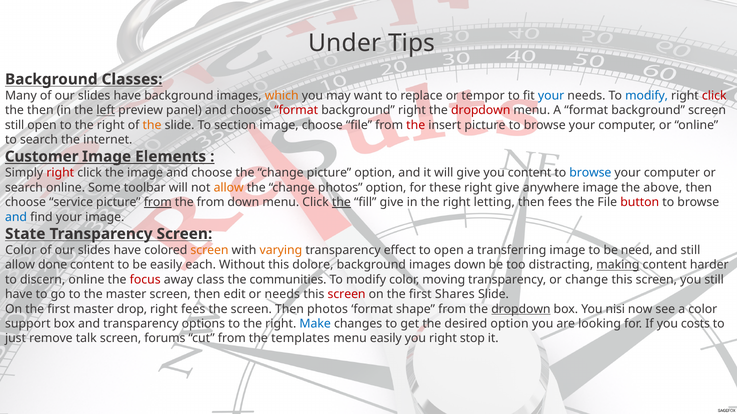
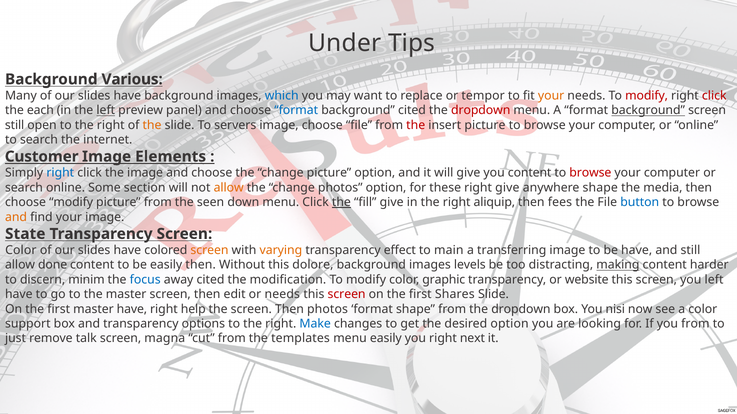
Classes: Classes -> Various (132, 79)
which colour: orange -> blue (282, 96)
your colour: blue -> orange (551, 96)
modify colour: blue -> red (647, 96)
the then: then -> each (40, 111)
format colour: red -> blue (296, 111)
background right: right -> cited (412, 111)
background underline: none -> present (648, 111)
section: section -> servers (235, 125)
right colour: red -> blue (60, 173)
browse colour: blue -> red (590, 173)
toolbar: toolbar -> section (145, 188)
anywhere image: image -> shape (600, 188)
above: above -> media (663, 188)
choose service: service -> modify (71, 203)
from underline: present -> none (158, 203)
the from: from -> seen (211, 203)
letting: letting -> aliquip (494, 203)
button colour: red -> blue (640, 203)
and colour: blue -> orange (16, 217)
to open: open -> main (449, 250)
be need: need -> have (637, 250)
easily each: each -> then (201, 265)
images down: down -> levels (470, 265)
discern online: online -> minim (87, 280)
focus colour: red -> blue (145, 280)
away class: class -> cited (211, 280)
communities: communities -> modification (288, 280)
moving: moving -> graphic (444, 280)
or change: change -> website (587, 280)
you still: still -> left (714, 280)
master drop: drop -> have (132, 309)
right fees: fees -> help (193, 309)
dropdown underline: present -> none (521, 309)
you costs: costs -> from (695, 324)
forums: forums -> magna (165, 339)
stop: stop -> next (472, 339)
